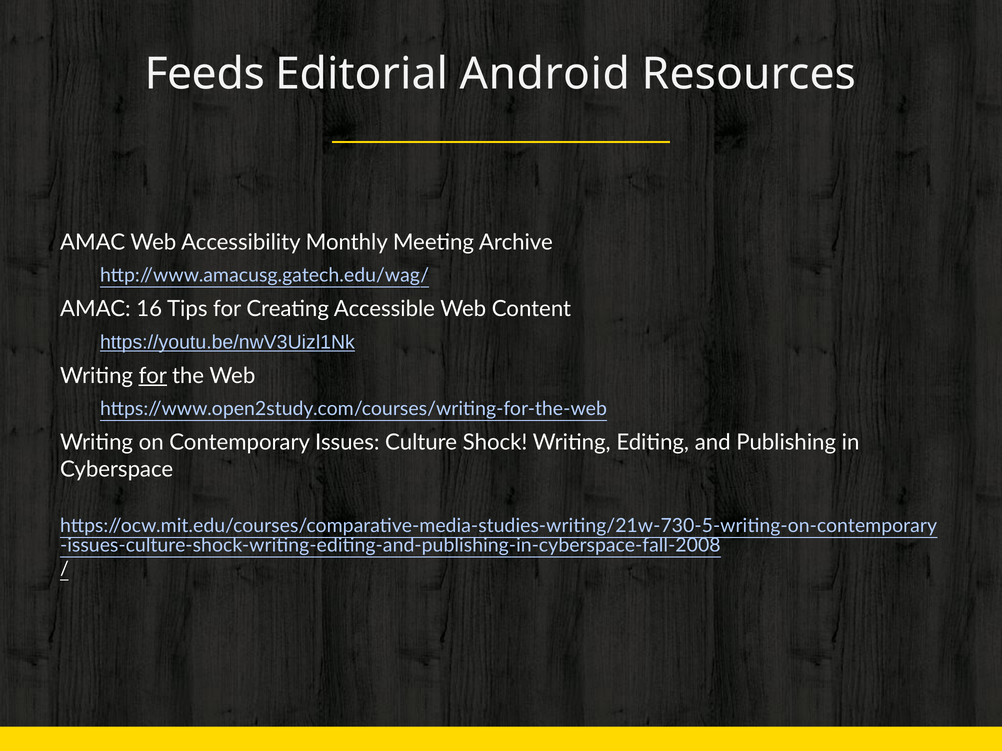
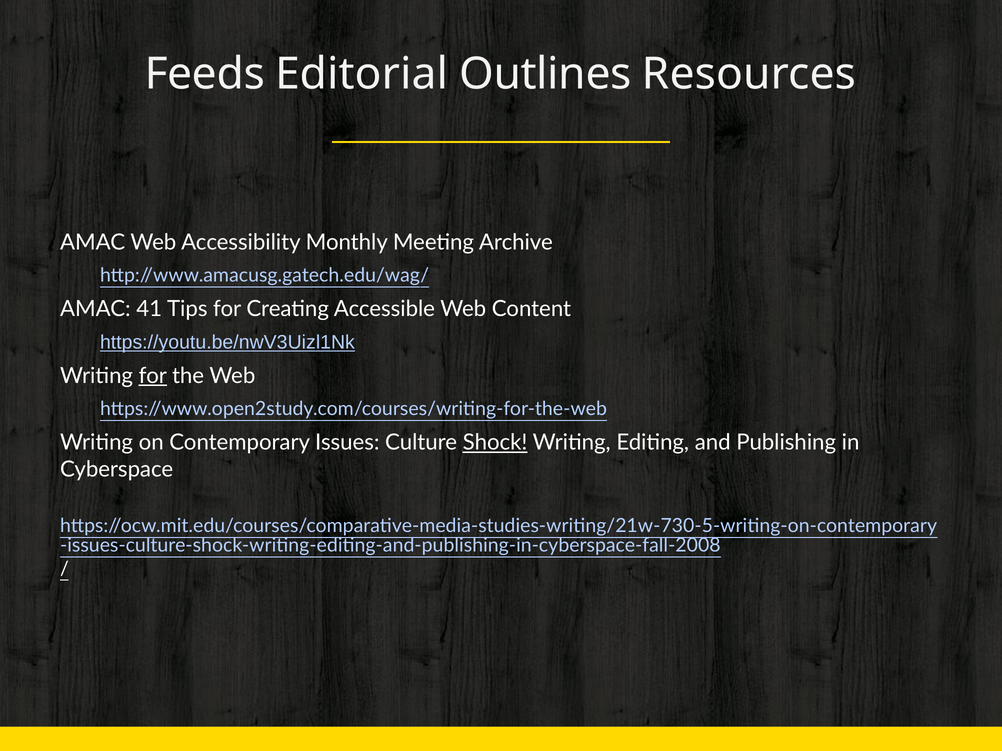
Android: Android -> Outlines (545, 74)
16: 16 -> 41 (149, 309)
Shock underline: none -> present (495, 443)
